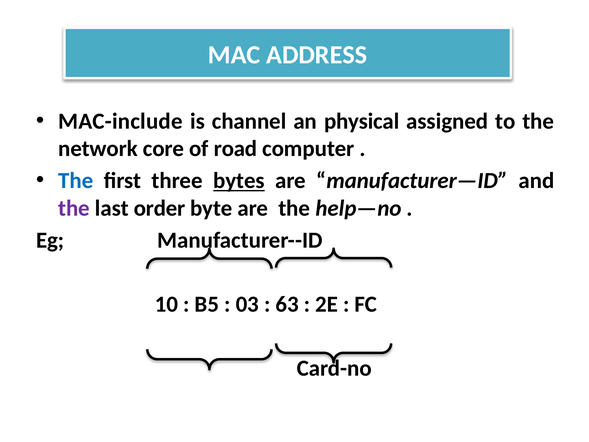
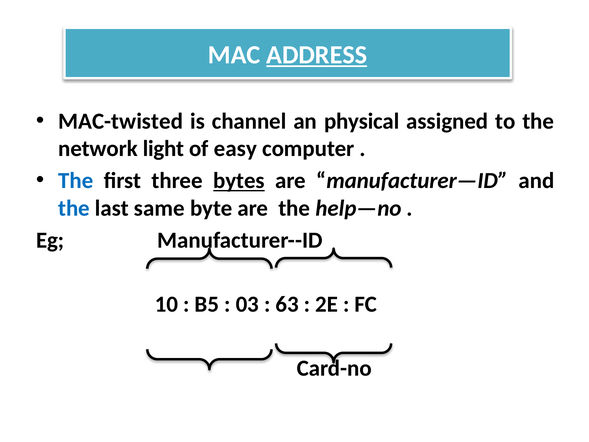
ADDRESS underline: none -> present (317, 55)
MAC-include: MAC-include -> MAC-twisted (121, 121)
core: core -> light (164, 149)
road: road -> easy (235, 149)
the colour: purple -> blue (74, 208)
order: order -> same (159, 208)
